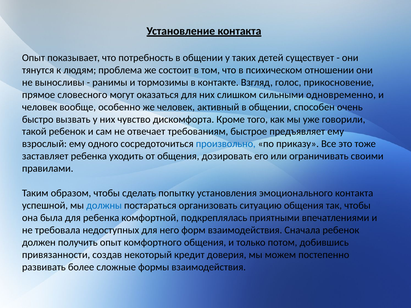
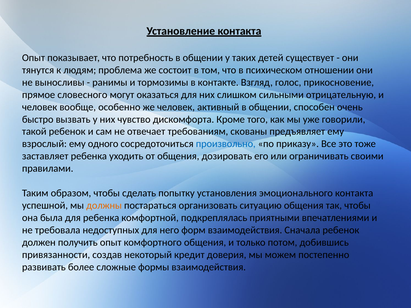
одновременно: одновременно -> отрицательную (341, 95)
быстрое: быстрое -> скованы (249, 132)
должны colour: blue -> orange (104, 206)
